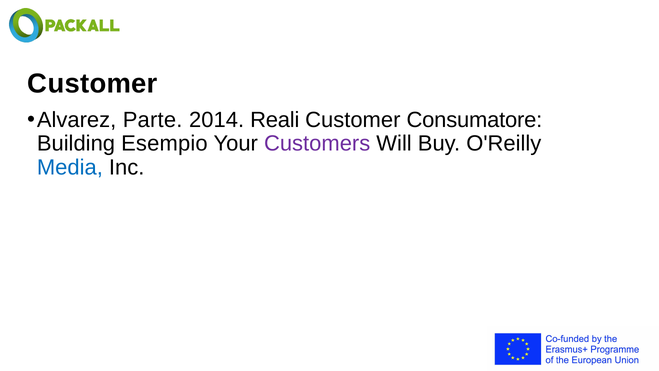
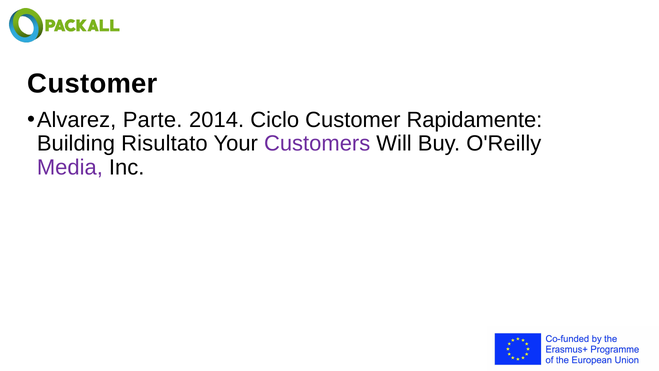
Reali: Reali -> Ciclo (275, 120)
Consumatore: Consumatore -> Rapidamente (474, 120)
Esempio: Esempio -> Risultato (164, 143)
Media colour: blue -> purple (70, 167)
